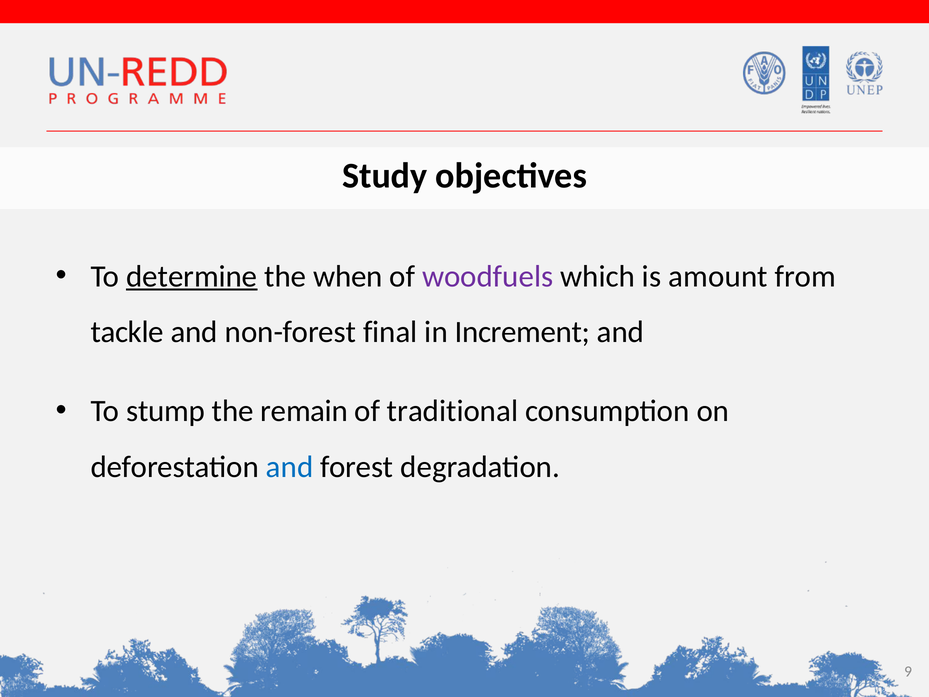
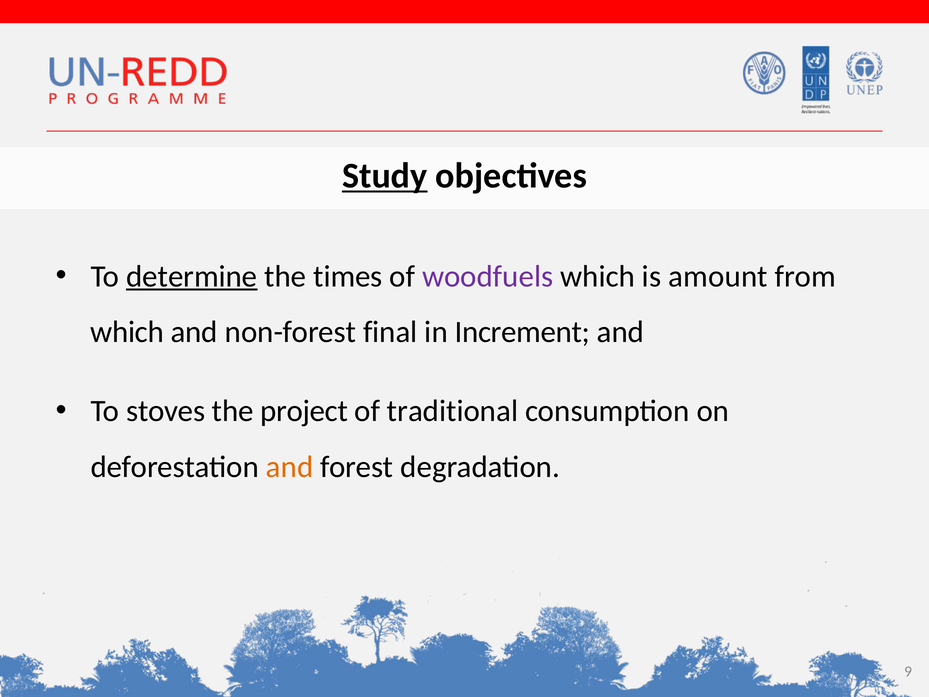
Study underline: none -> present (385, 176)
when: when -> times (348, 276)
tackle: tackle -> which (127, 332)
stump: stump -> stoves (166, 411)
remain: remain -> project (304, 411)
and colour: blue -> orange (290, 467)
